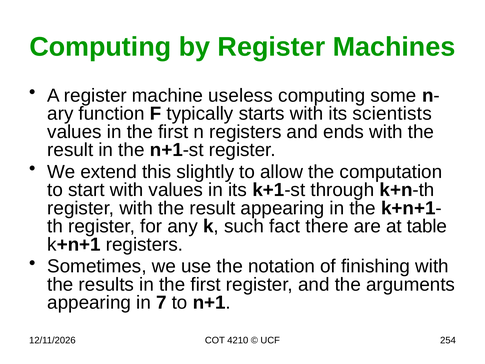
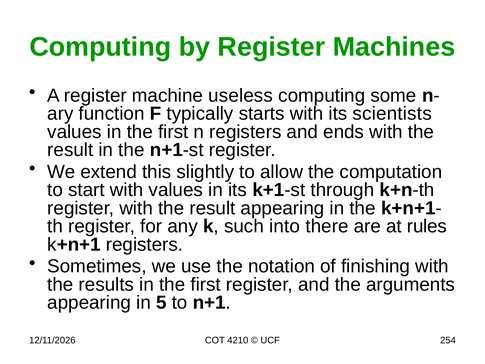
fact: fact -> into (285, 226)
table: table -> rules (427, 226)
7: 7 -> 5 (161, 302)
